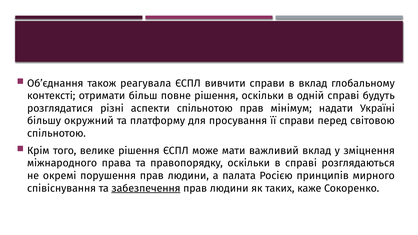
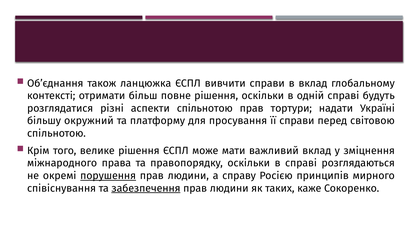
реагувала: реагувала -> ланцюжка (146, 83)
мінімум: мінімум -> тортури (291, 108)
порушення underline: none -> present (108, 176)
палата: палата -> справу (239, 176)
